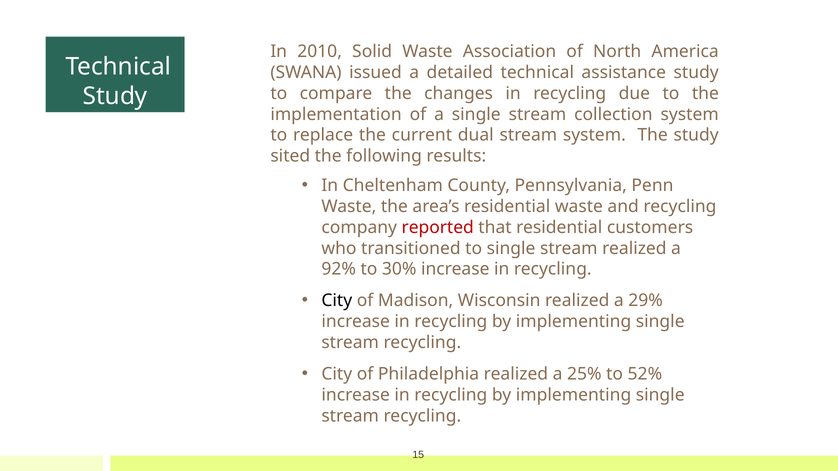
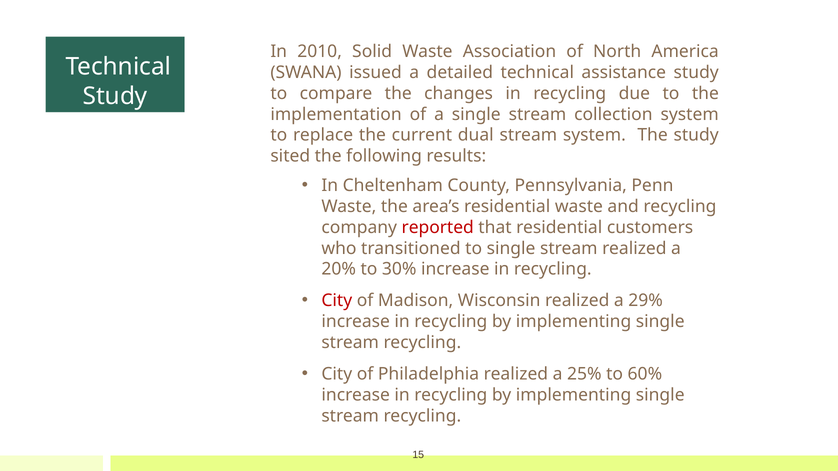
92%: 92% -> 20% (339, 269)
City colour: black -> red (337, 301)
52%: 52% -> 60% (645, 374)
